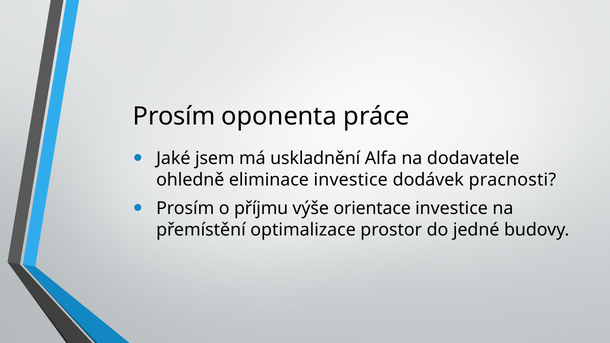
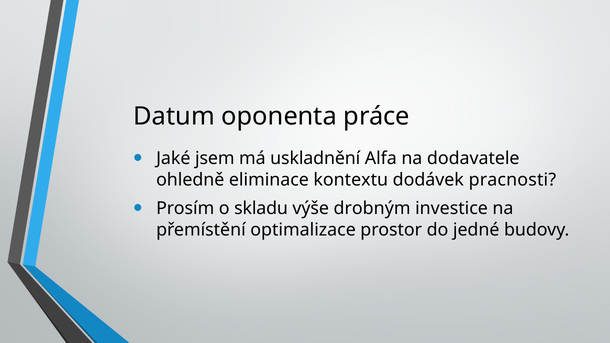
Prosím: Prosím -> Datum (174, 116)
eliminace investice: investice -> kontextu (351, 180)
příjmu: příjmu -> skladu (261, 209)
orientace: orientace -> drobným (372, 209)
